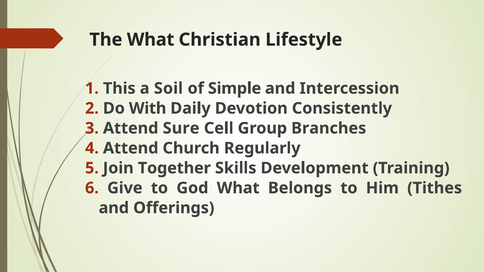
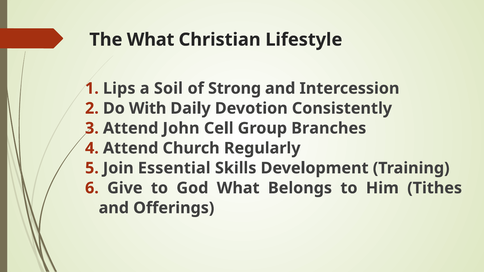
This: This -> Lips (119, 88)
Simple: Simple -> Strong (235, 88)
Sure: Sure -> John (181, 128)
Together: Together -> Essential (174, 168)
